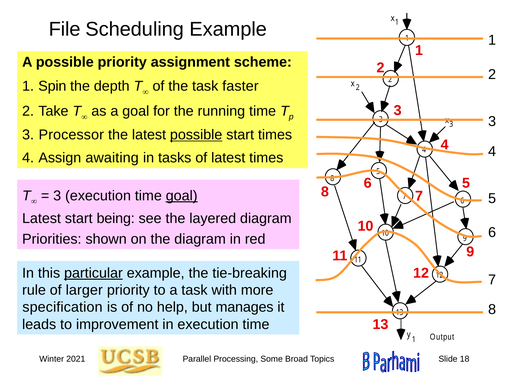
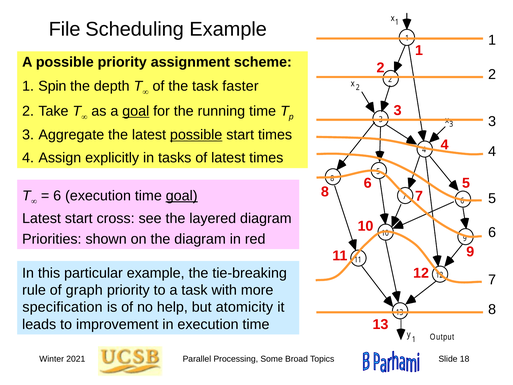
goal underline: none -> present (136, 111)
Processor: Processor -> Aggregate (71, 135)
awaiting: awaiting -> explicitly (112, 158)
3: 3 -> 6 (57, 196)
being: being -> cross (116, 218)
particular underline: present -> none (93, 273)
of larger: larger -> graph (84, 290)
manages: manages -> atomicity (244, 307)
